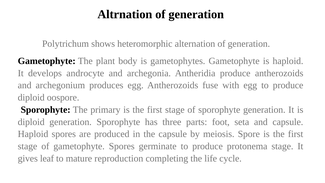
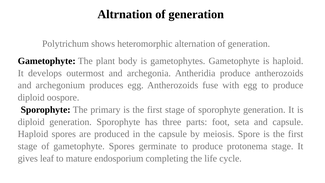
androcyte: androcyte -> outermost (85, 73)
reproduction: reproduction -> endosporium (119, 158)
